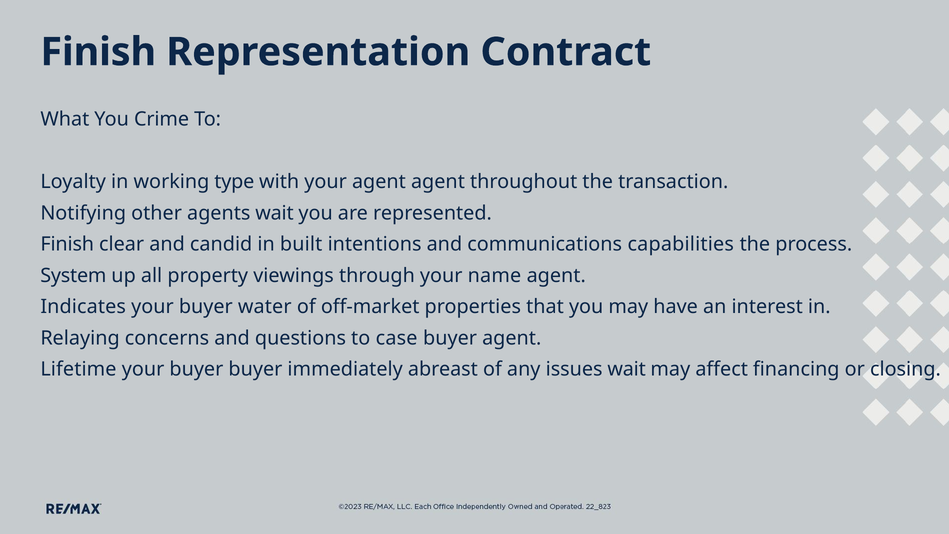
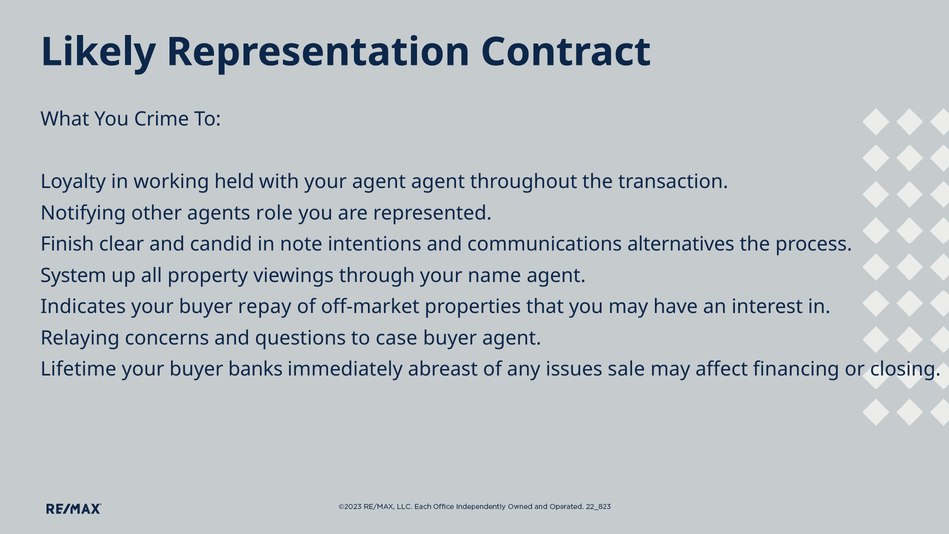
Finish: Finish -> Likely (98, 52)
type: type -> held (234, 182)
agents wait: wait -> role (274, 213)
built: built -> note (301, 244)
capabilities: capabilities -> alternatives (681, 244)
water: water -> repay (265, 307)
buyer buyer: buyer -> banks (256, 369)
issues wait: wait -> sale (626, 369)
